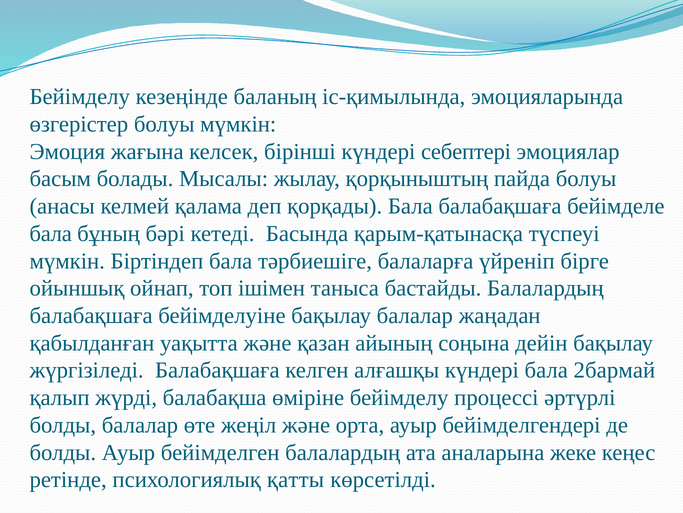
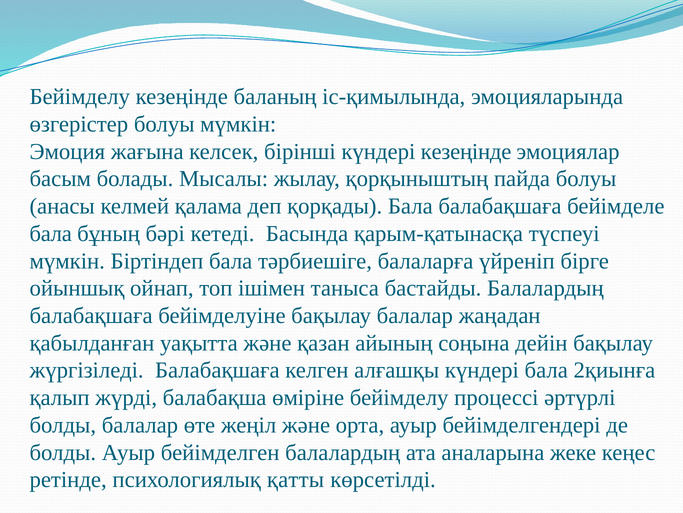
күндері себептері: себептері -> кезеңінде (466, 151)
2бармай: 2бармай -> 2қиынға (614, 370)
